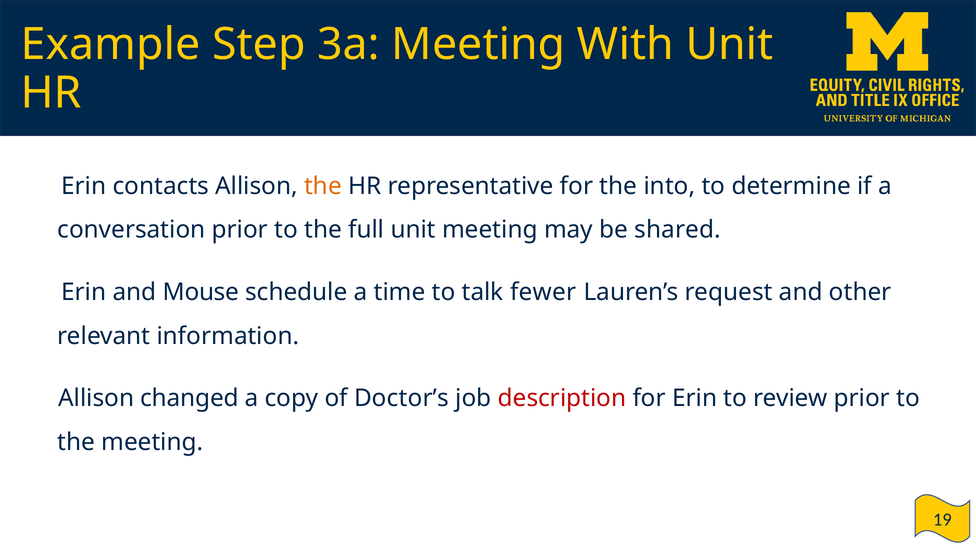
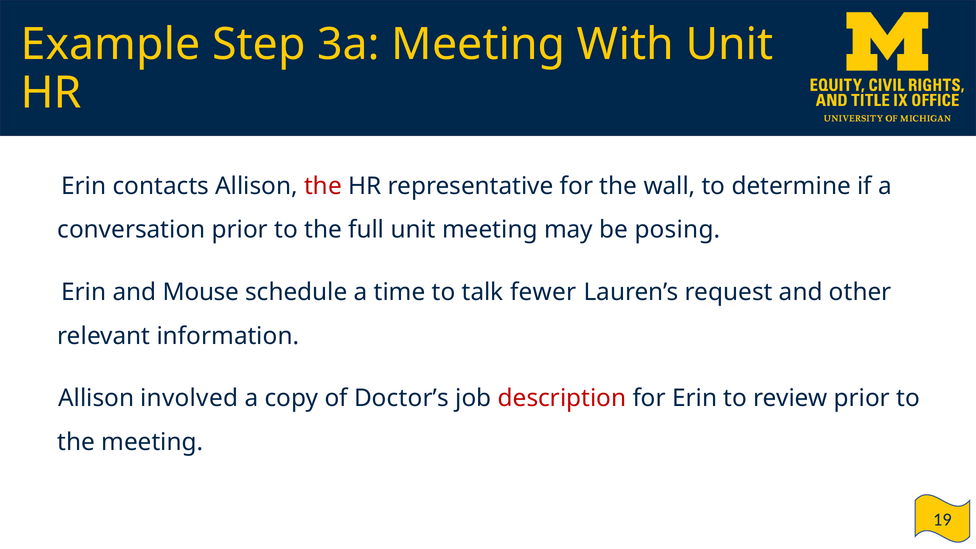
the colour: orange -> red (323, 186)
into: into -> wall (669, 186)
shared: shared -> posing (677, 230)
changed: changed -> involved (189, 398)
